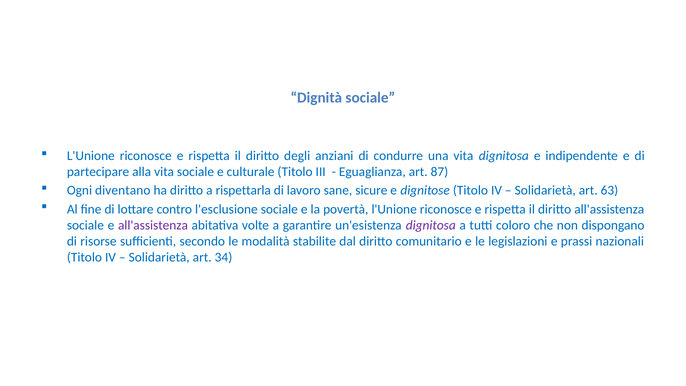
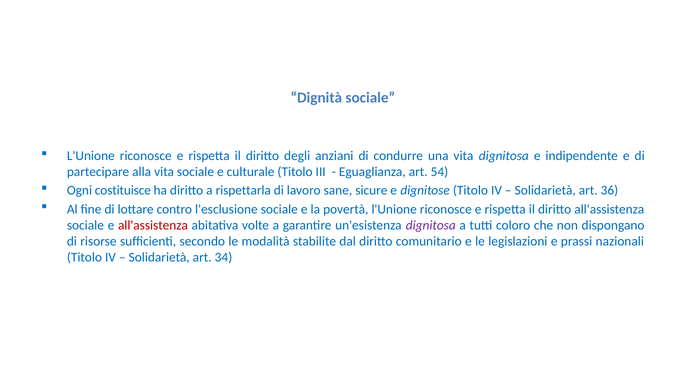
87: 87 -> 54 (439, 172)
diventano: diventano -> costituisce (123, 191)
63: 63 -> 36 (609, 191)
all'assistenza colour: purple -> red (153, 225)
